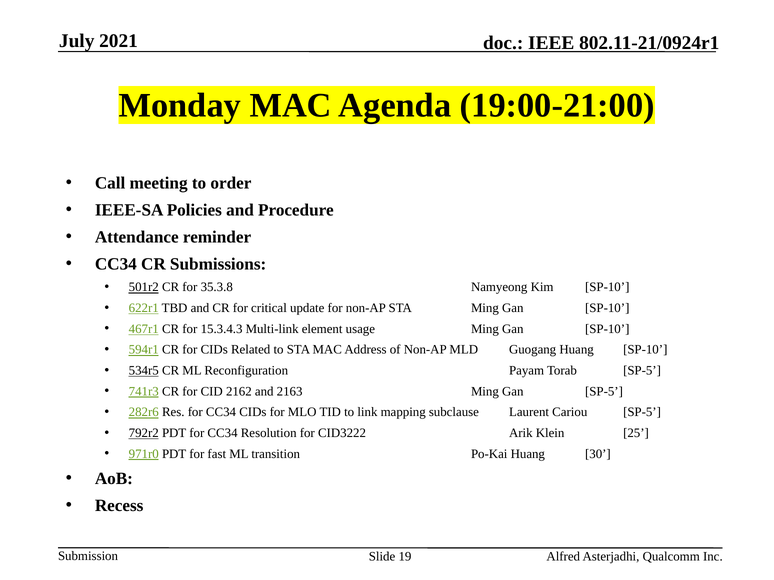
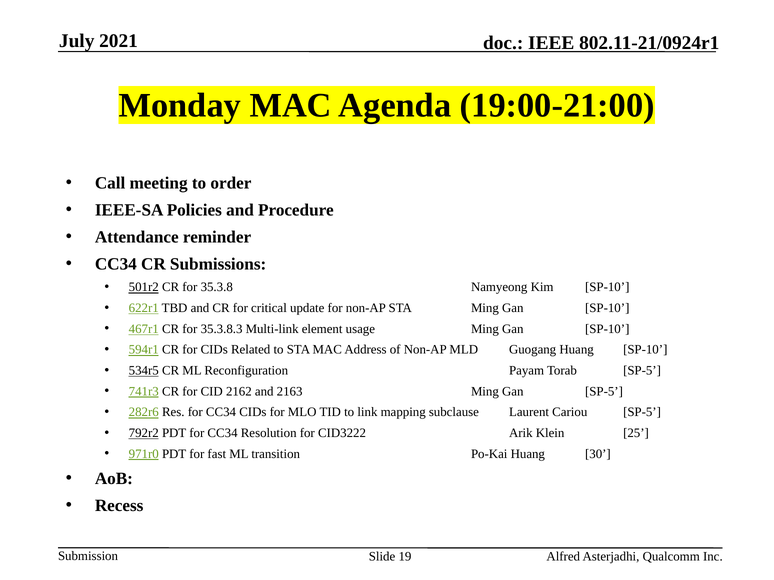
15.3.4.3: 15.3.4.3 -> 35.3.8.3 (222, 329)
